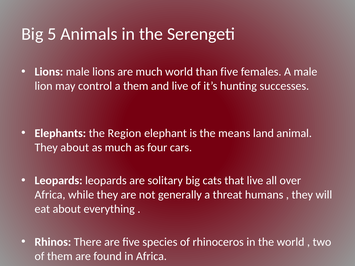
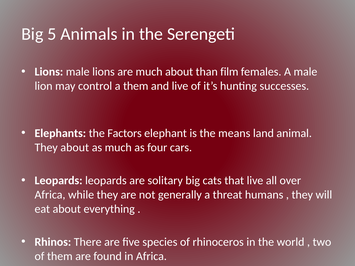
much world: world -> about (179, 72)
than five: five -> film (229, 72)
Region: Region -> Factors (125, 133)
